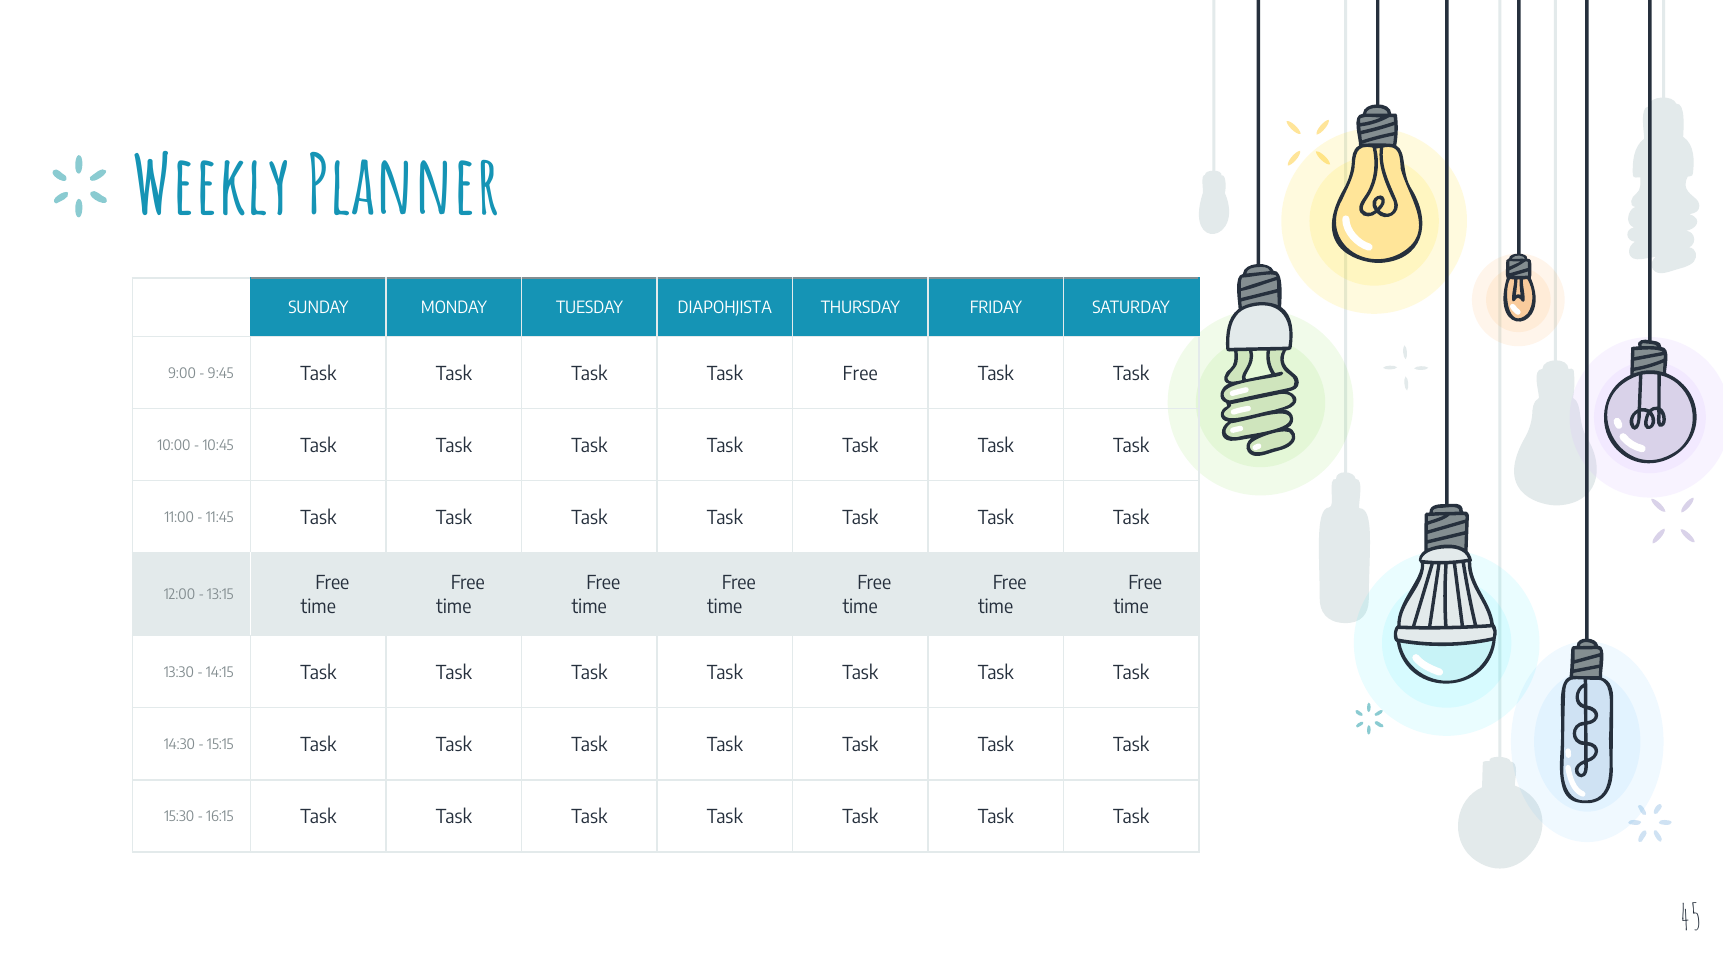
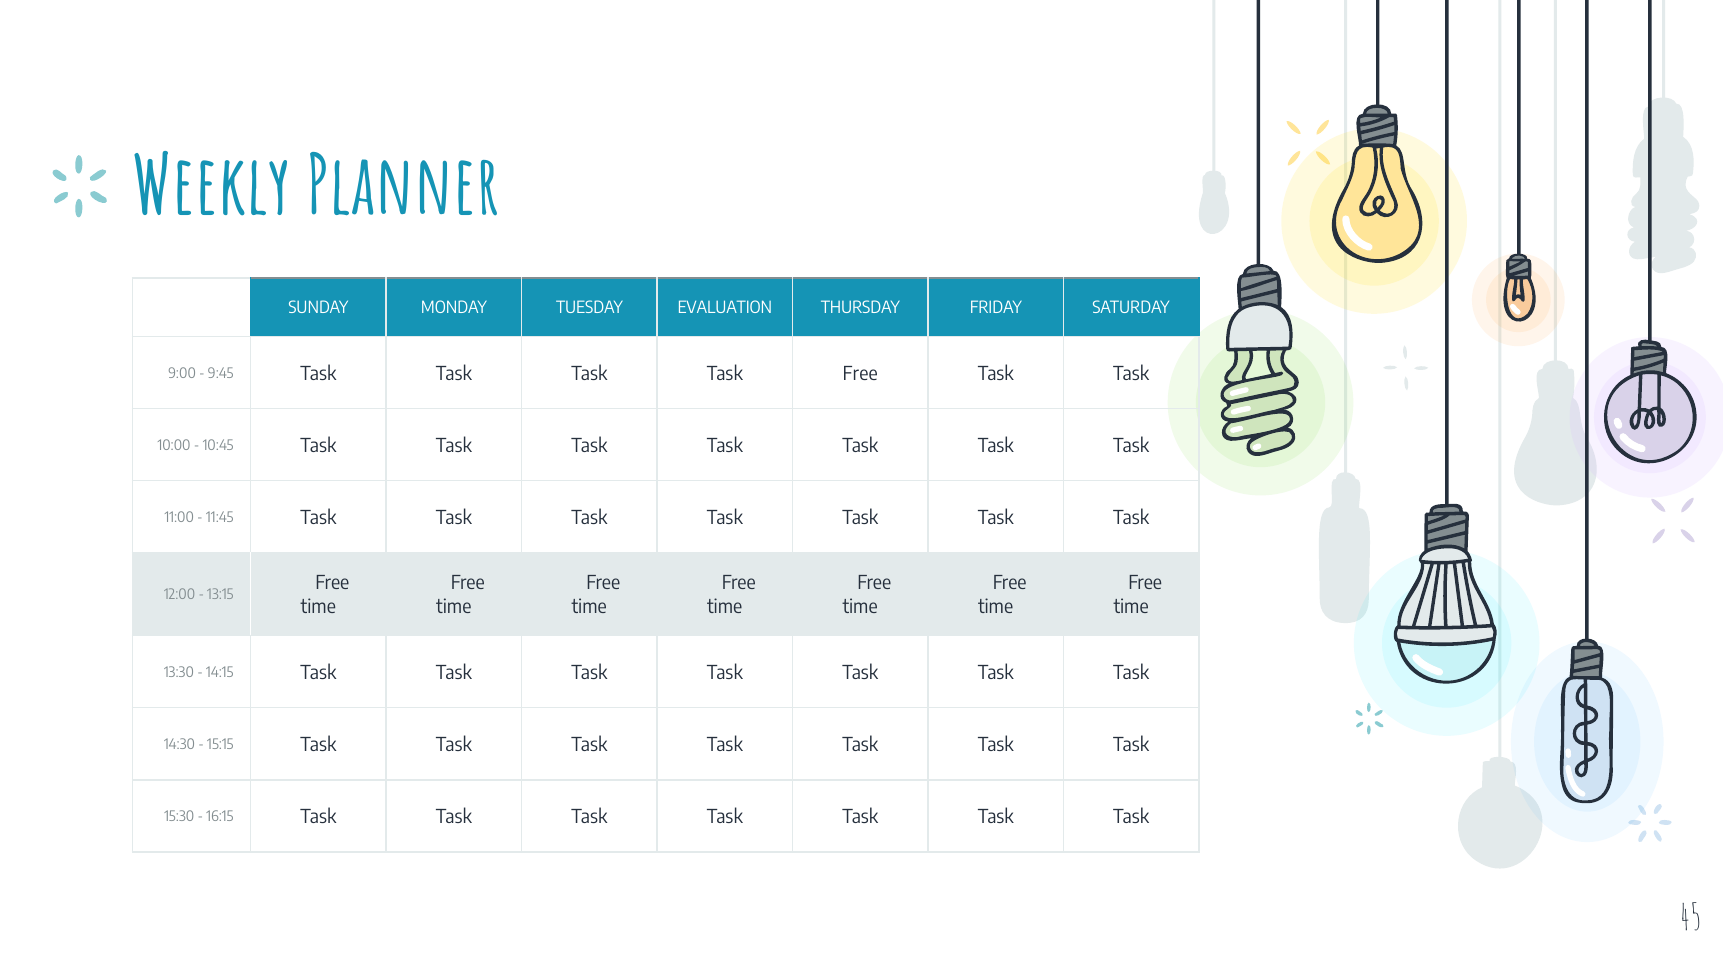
DIAPOHJISTA: DIAPOHJISTA -> EVALUATION (725, 308)
